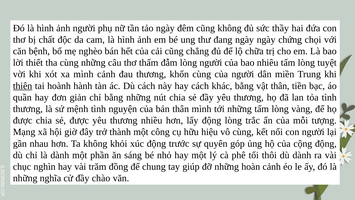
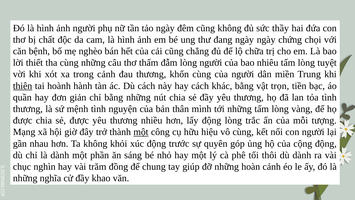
xa mình: mình -> trong (83, 74)
vật thân: thân -> trọn (280, 86)
một underline: none -> present (141, 132)
chào: chào -> khao (101, 178)
